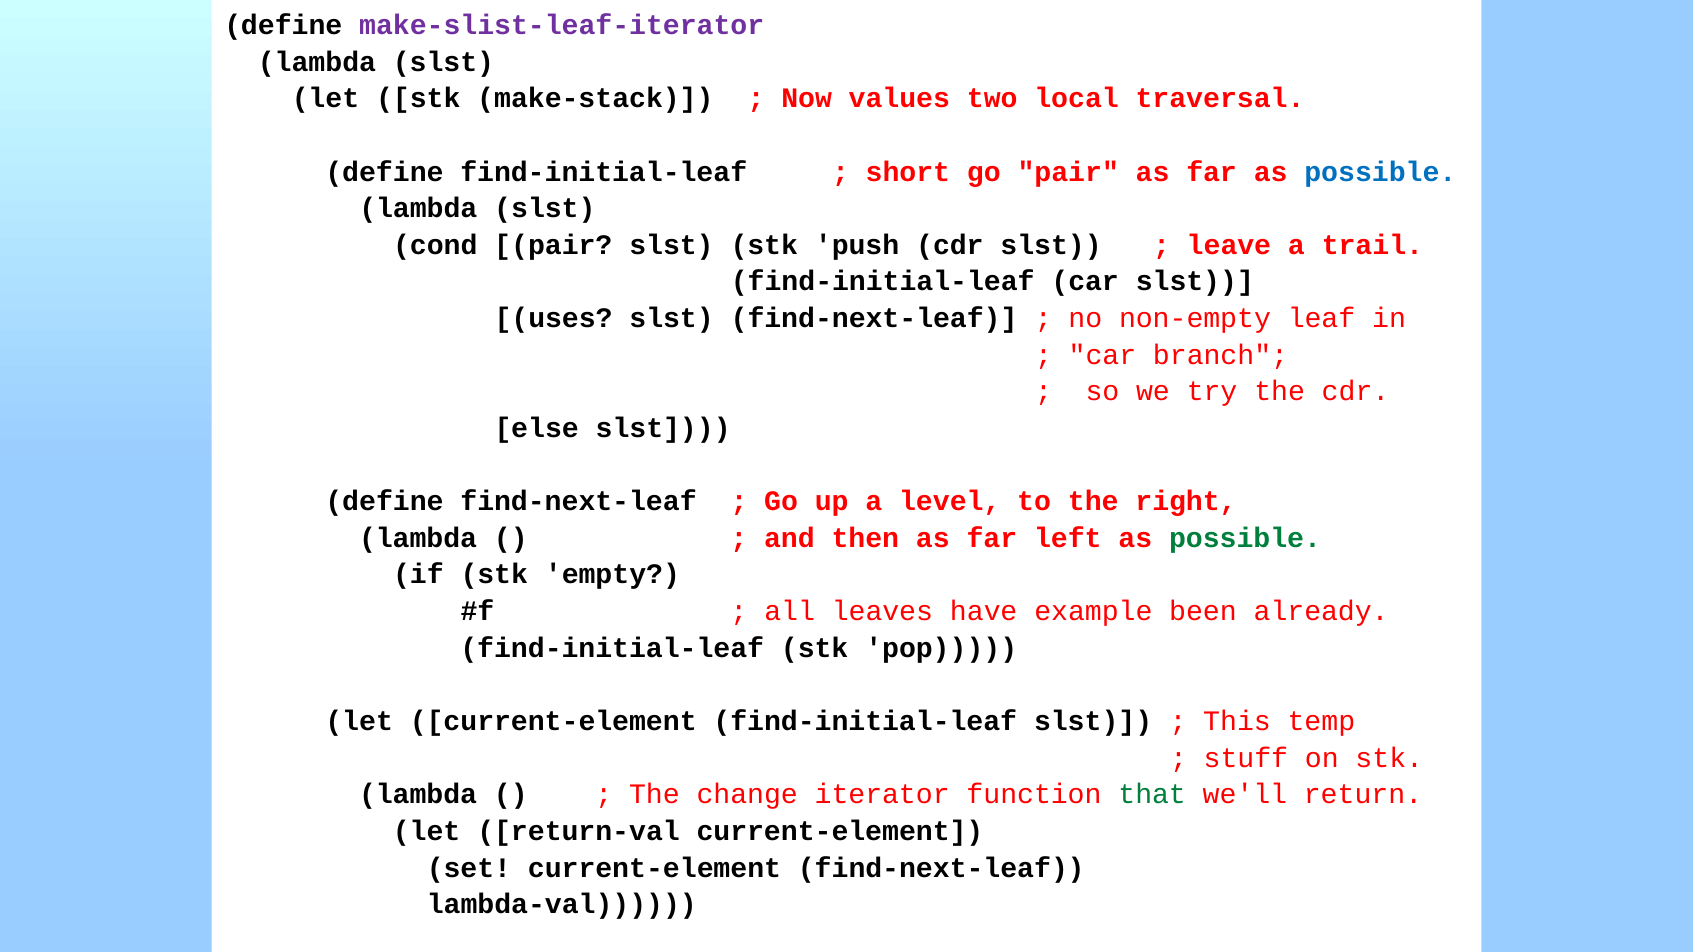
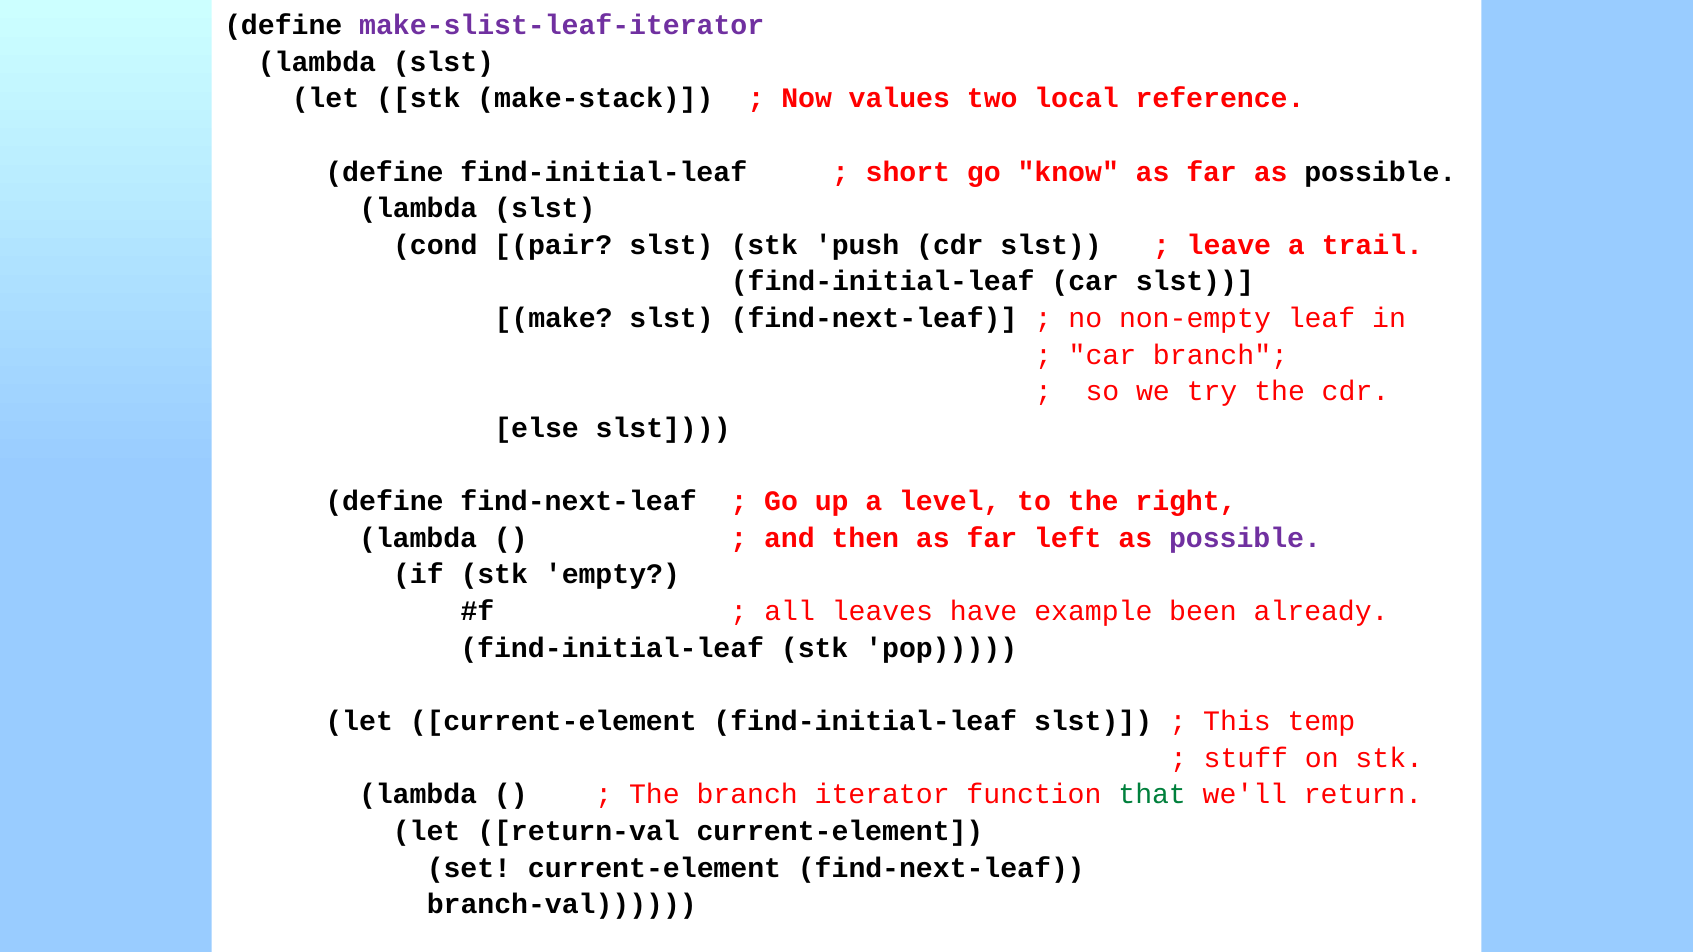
traversal: traversal -> reference (1220, 99)
go pair: pair -> know (1068, 172)
possible colour: blue -> black (1380, 172)
uses: uses -> make (554, 318)
possible colour: green -> purple (1245, 538)
The change: change -> branch (747, 795)
lambda-val: lambda-val -> branch-val (562, 905)
